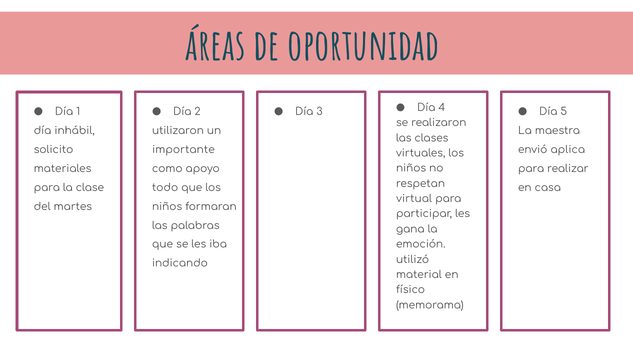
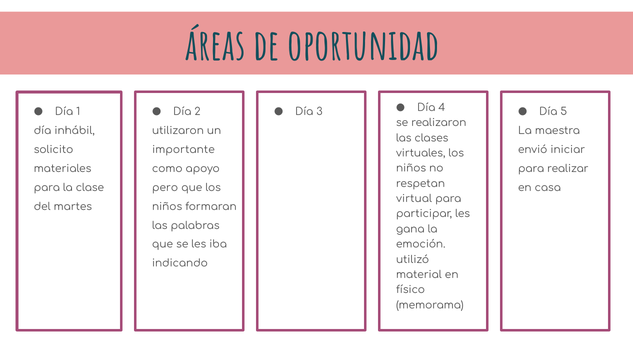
aplica: aplica -> iniciar (568, 150)
todo: todo -> pero (165, 188)
